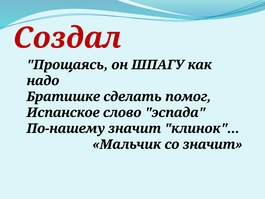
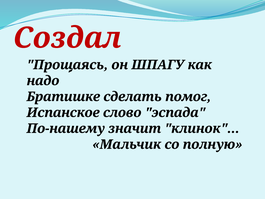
со значит: значит -> полную (213, 144)
